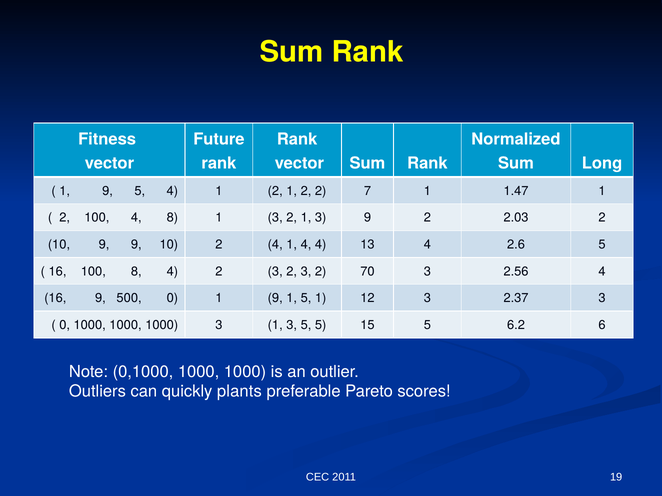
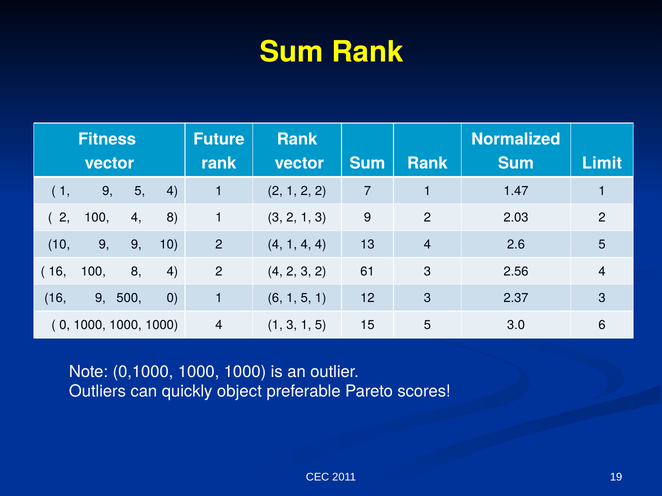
Long: Long -> Limit (602, 163)
4 2 3: 3 -> 4 (275, 272)
70: 70 -> 61 (367, 272)
0 1 9: 9 -> 6 (275, 298)
1000 3: 3 -> 4 (219, 325)
3 5: 5 -> 1 (306, 325)
6.2: 6.2 -> 3.0 (516, 325)
plants: plants -> object (239, 392)
